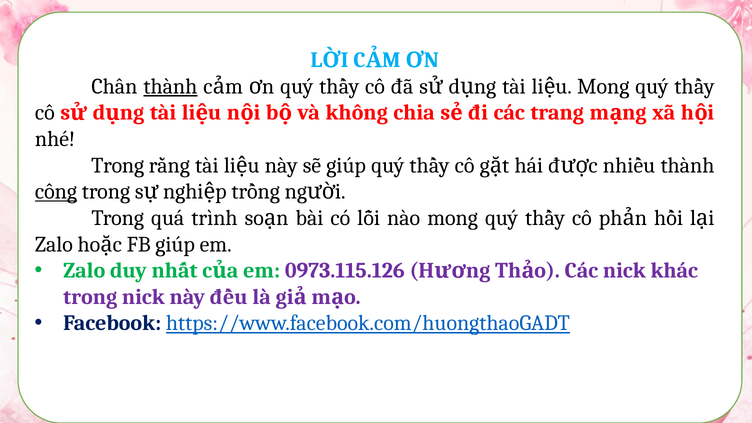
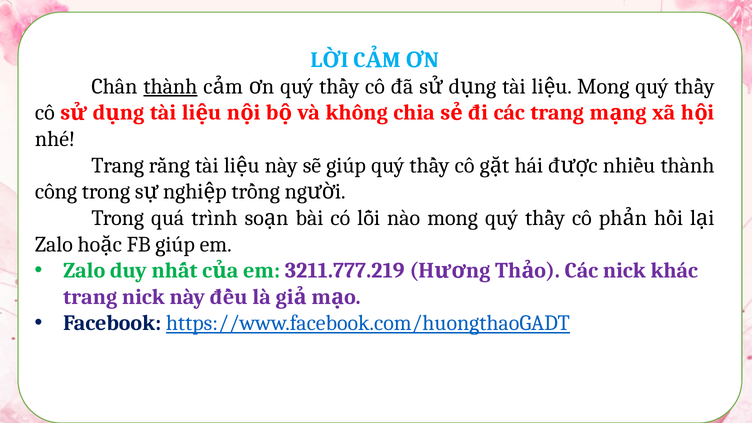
Trong: Trong -> Trang (118, 165)
công underline: present -> none (56, 192)
0973.115.126: 0973.115.126 -> 3211.777.219 (345, 271)
trong: trong -> trang (90, 297)
